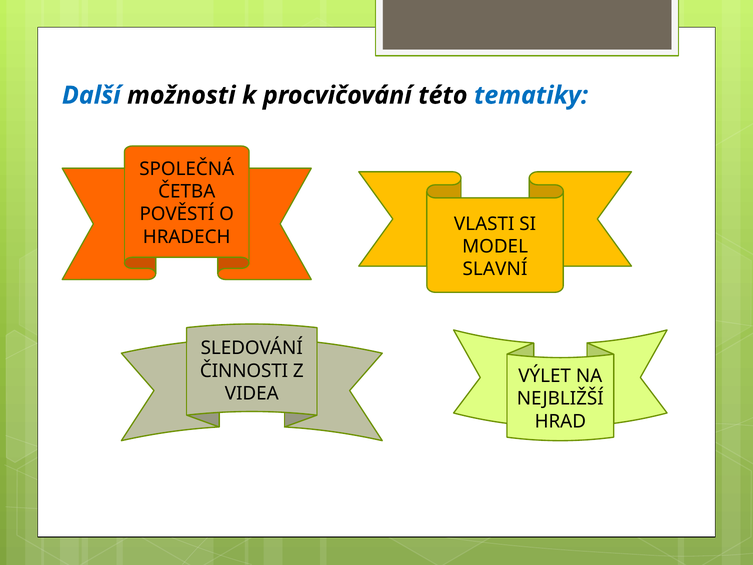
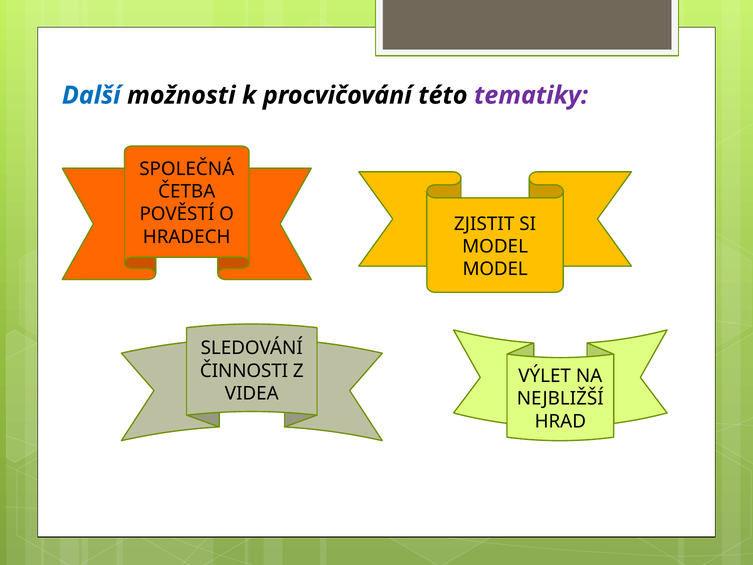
tematiky colour: blue -> purple (531, 95)
VLASTI: VLASTI -> ZJISTIT (484, 224)
SLAVNÍ: SLAVNÍ -> MODEL (495, 269)
